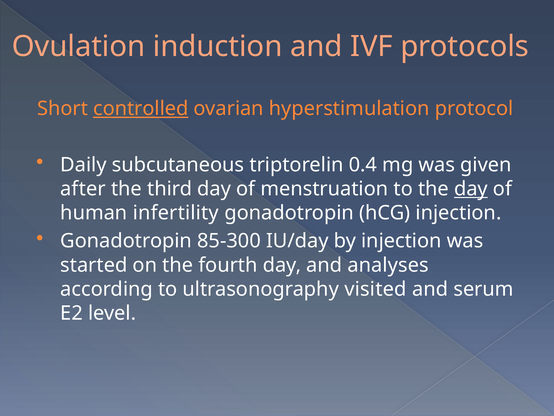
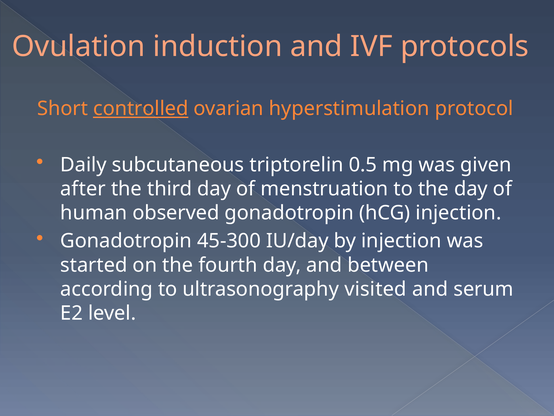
0.4: 0.4 -> 0.5 (363, 165)
day underline: present -> none (471, 189)
infertility: infertility -> observed (176, 213)
85-300: 85-300 -> 45-300 (229, 241)
analyses: analyses -> between (388, 265)
